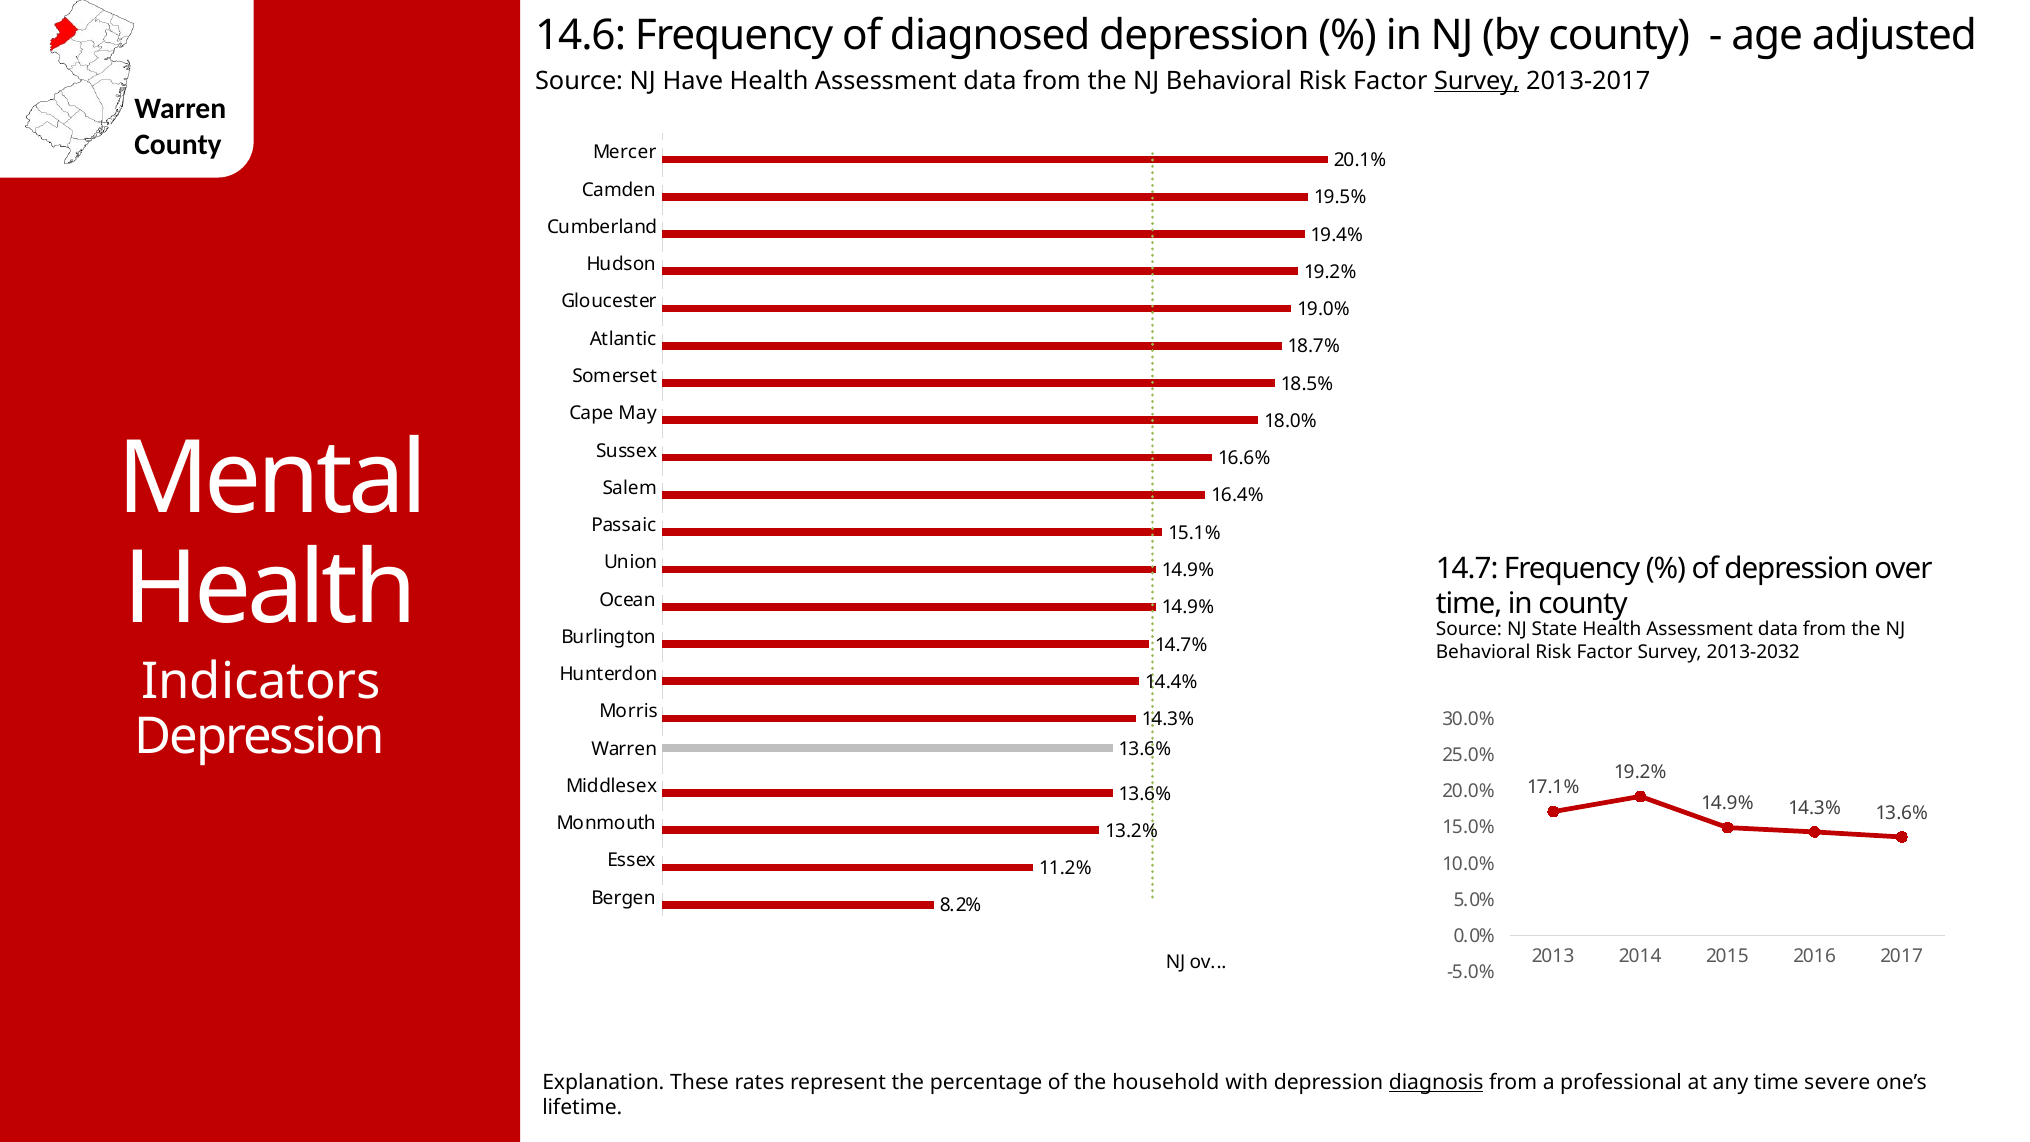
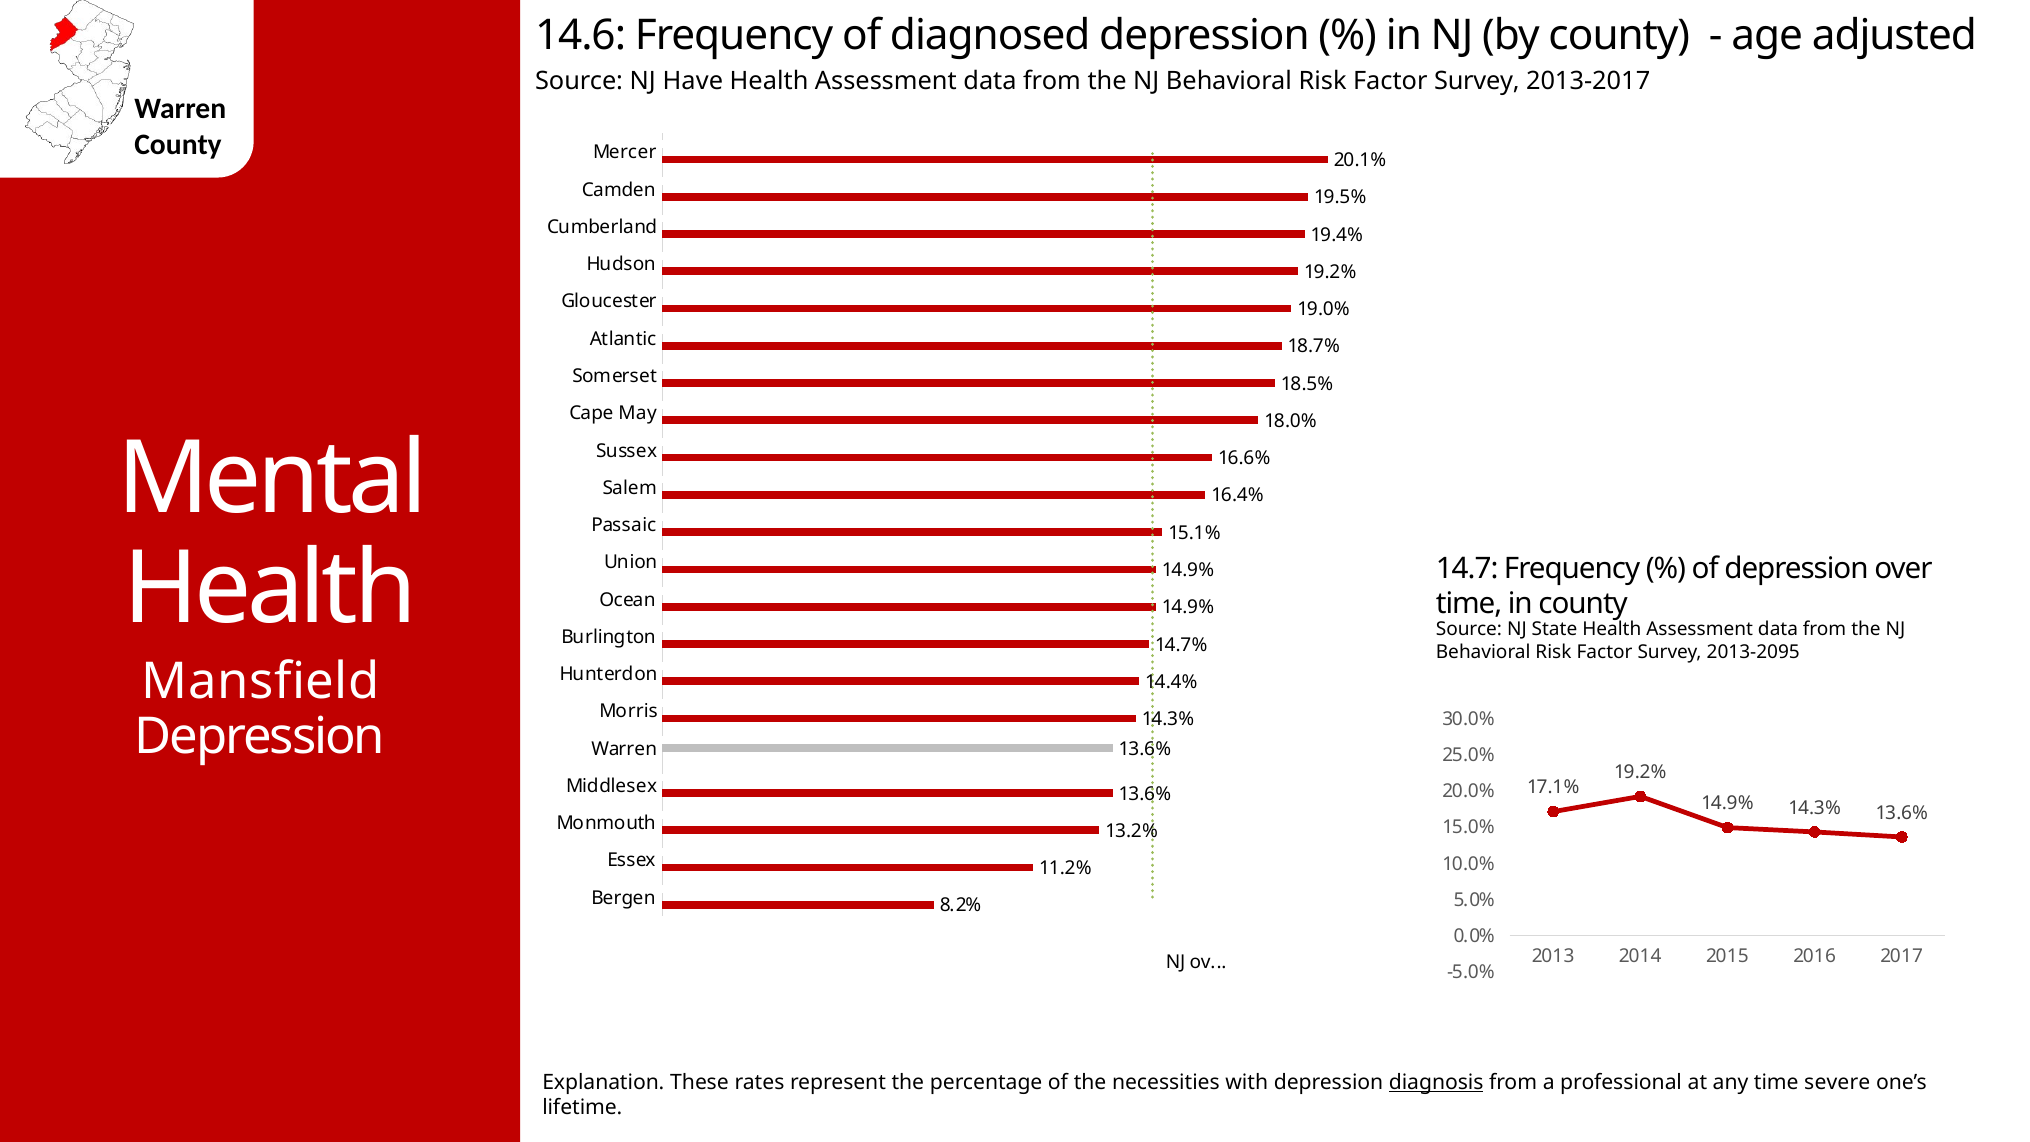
Survey underline: present -> none (1477, 81)
2013-2032: 2013-2032 -> 2013-2095 (1753, 652)
Indicators: Indicators -> Mansfield (261, 682)
household: household -> necessities (1166, 1082)
